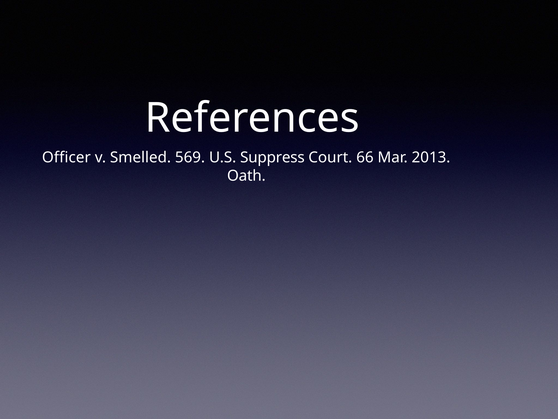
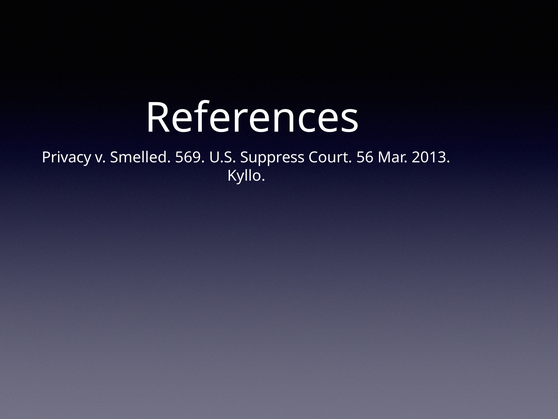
Officer: Officer -> Privacy (67, 157)
66: 66 -> 56 (365, 157)
Oath: Oath -> Kyllo (246, 175)
